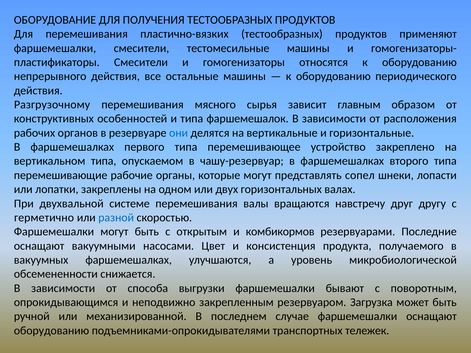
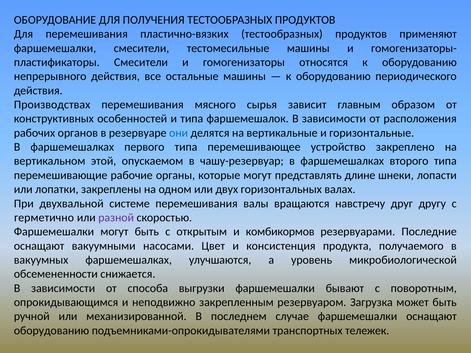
Разгрузочному: Разгрузочному -> Производствах (52, 105)
вертикальном типа: типа -> этой (104, 161)
сопел: сопел -> длине (360, 175)
разной colour: blue -> purple (116, 218)
